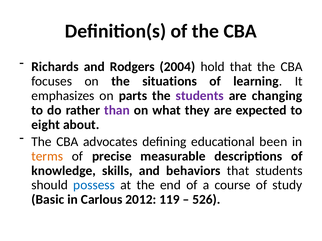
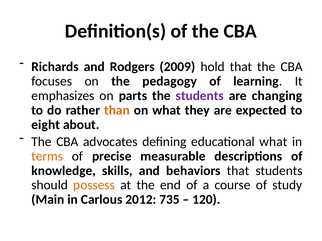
2004: 2004 -> 2009 (177, 67)
situations: situations -> pedagogy (170, 81)
than colour: purple -> orange (117, 110)
educational been: been -> what (273, 142)
possess colour: blue -> orange (94, 185)
Basic: Basic -> Main (48, 200)
119: 119 -> 735 (169, 200)
526: 526 -> 120 (206, 200)
